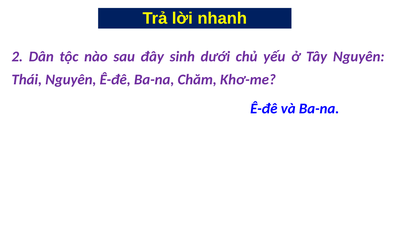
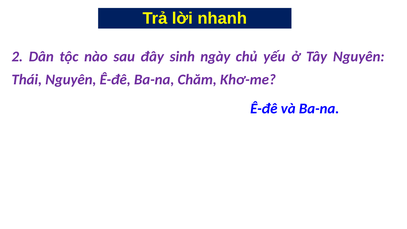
dưới: dưới -> ngày (215, 56)
